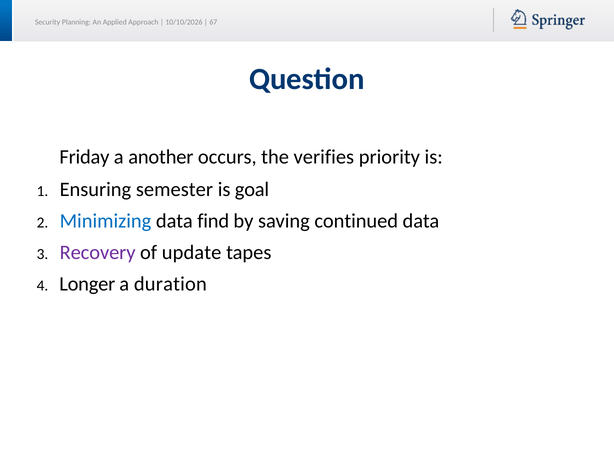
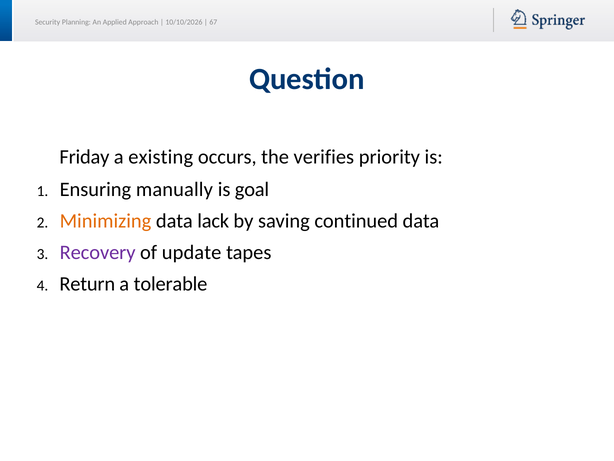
another: another -> existing (161, 157)
semester: semester -> manually (174, 189)
Minimizing colour: blue -> orange (105, 221)
find: find -> lack (213, 221)
Longer: Longer -> Return (87, 283)
duration: duration -> tolerable (171, 283)
